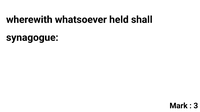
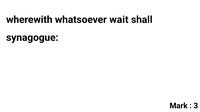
held: held -> wait (119, 20)
